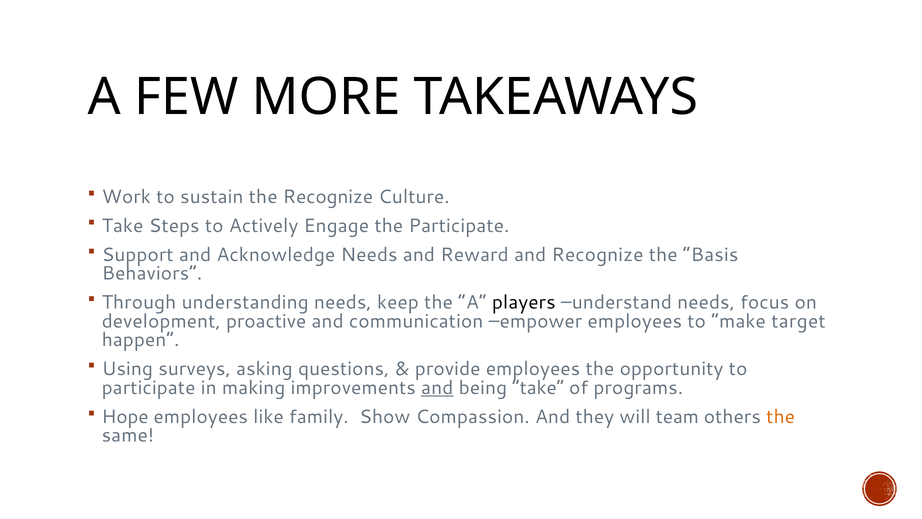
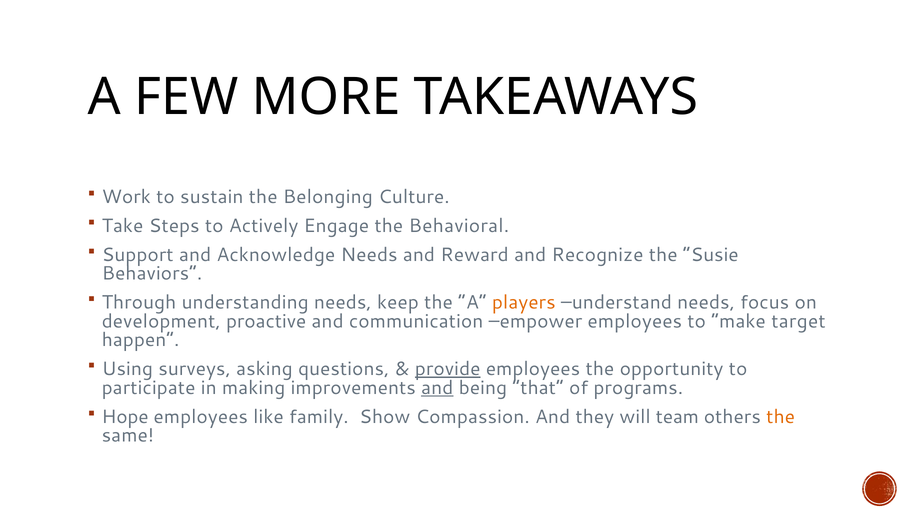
the Recognize: Recognize -> Belonging (328, 197)
the Participate: Participate -> Behavioral (459, 226)
Basis: Basis -> Susie (711, 255)
players colour: black -> orange (524, 302)
provide underline: none -> present (448, 369)
being take: take -> that (538, 387)
